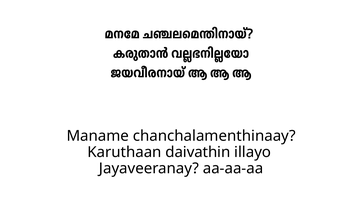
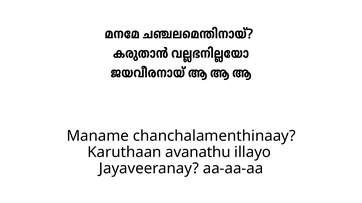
daivathin: daivathin -> avanathu (198, 153)
